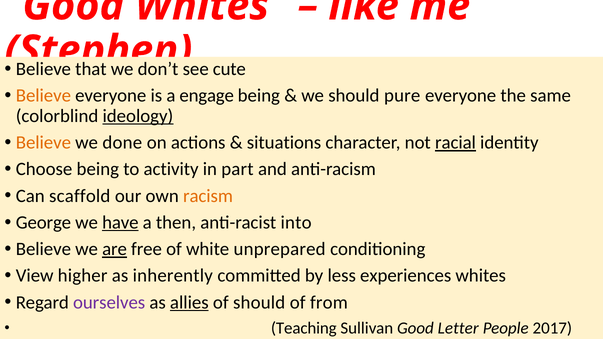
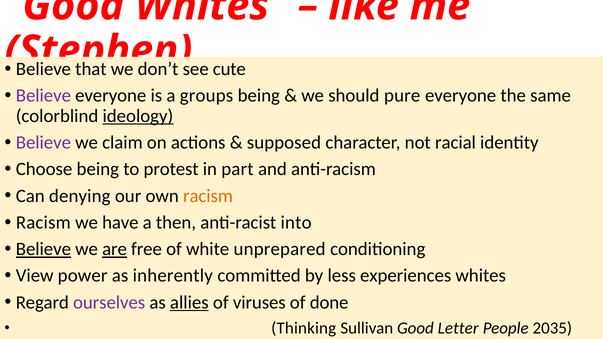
Believe colour: orange -> purple (43, 96)
engage: engage -> groups (206, 96)
Believe colour: orange -> purple (43, 143)
done: done -> claim (122, 143)
situations: situations -> supposed (284, 143)
racial underline: present -> none (455, 143)
activity: activity -> protest (171, 169)
scaffold: scaffold -> denying (80, 196)
George: George -> Racism (43, 223)
have underline: present -> none (120, 223)
Believe underline: none -> present (43, 249)
higher: higher -> power (83, 276)
of should: should -> viruses (259, 303)
from: from -> done (329, 303)
Teaching: Teaching -> Thinking (304, 328)
2017: 2017 -> 2035 (552, 328)
